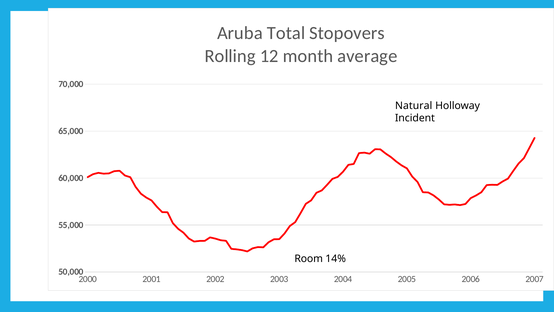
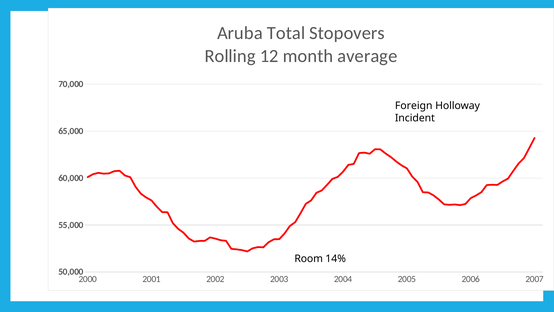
Natural: Natural -> Foreign (414, 106)
